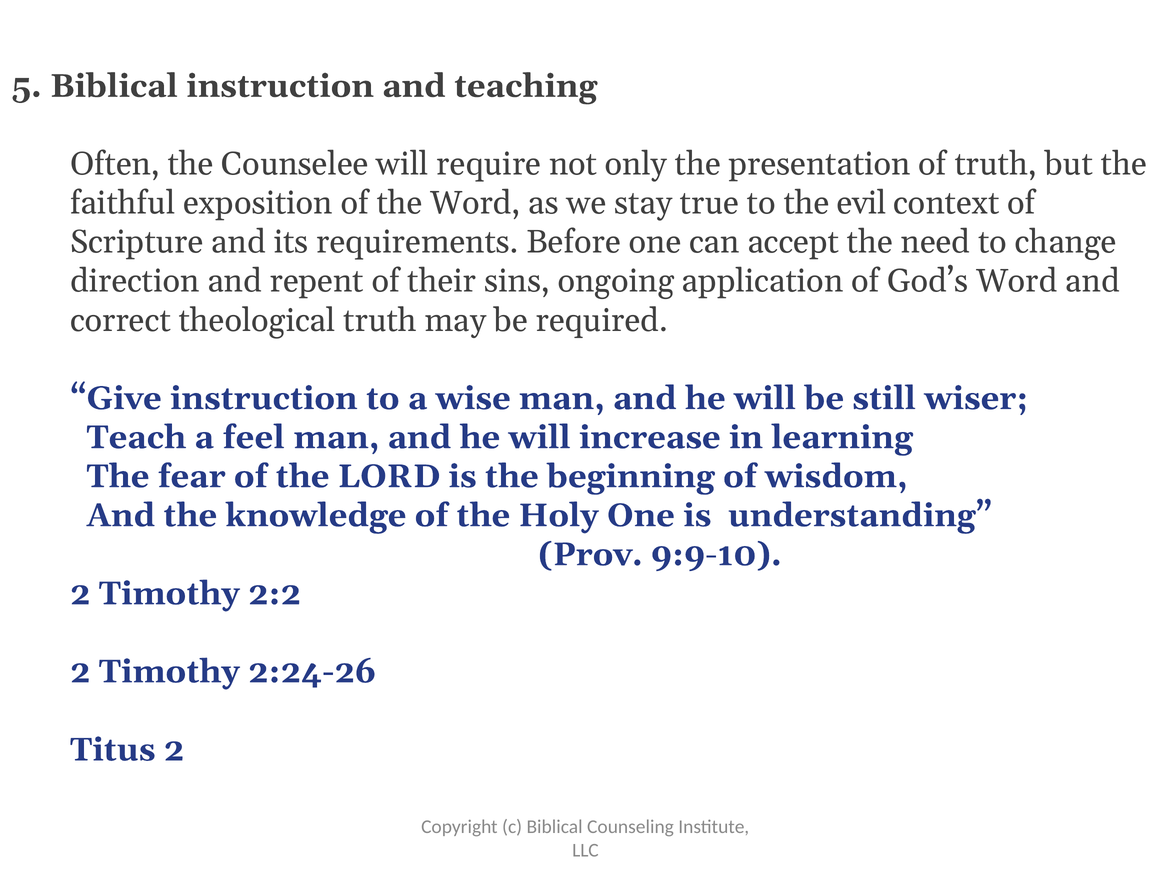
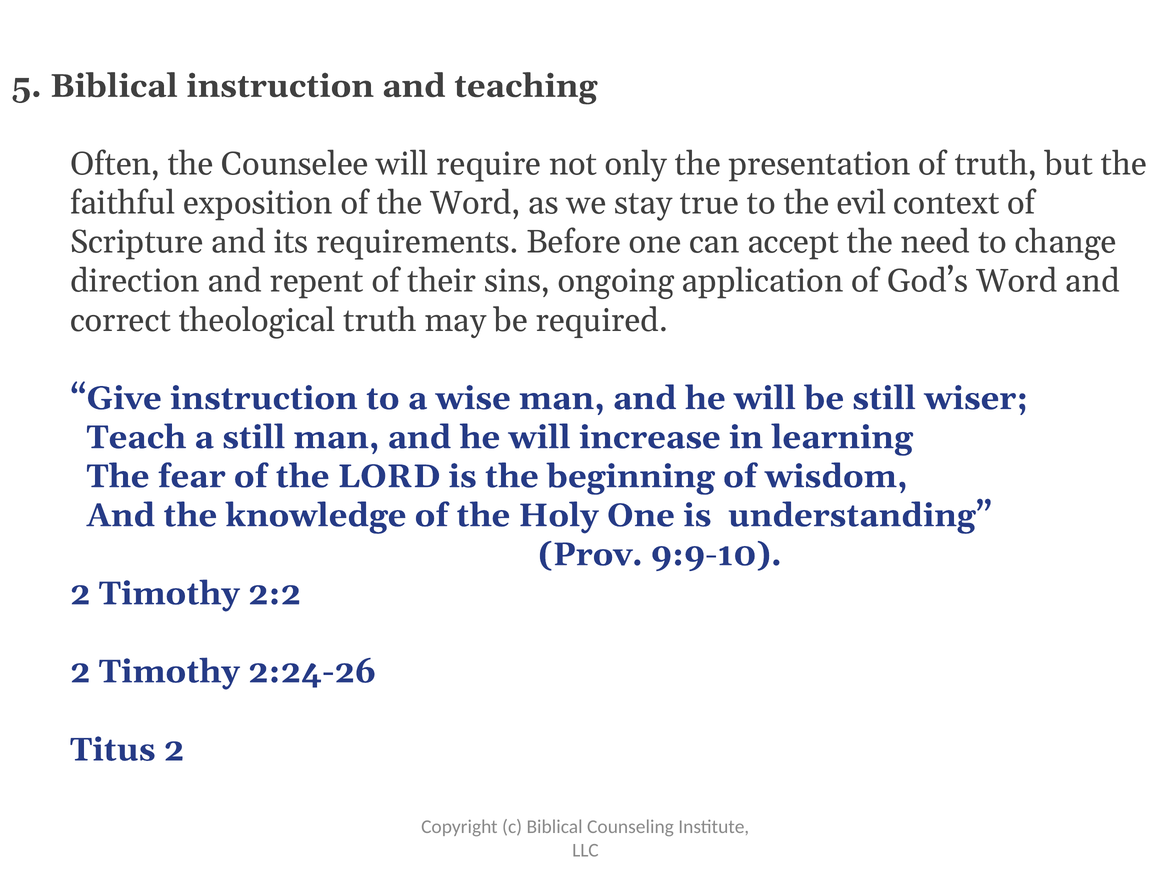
a feel: feel -> still (254, 438)
